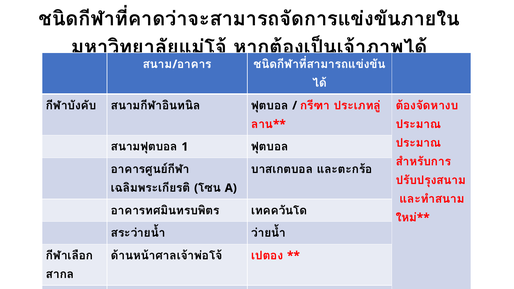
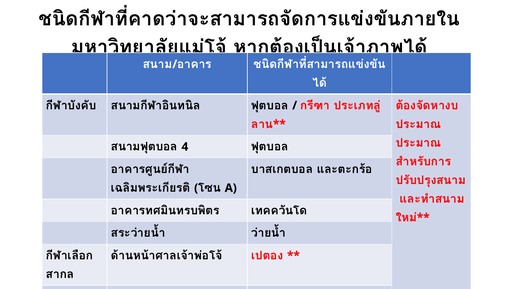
1: 1 -> 4 (185, 147)
